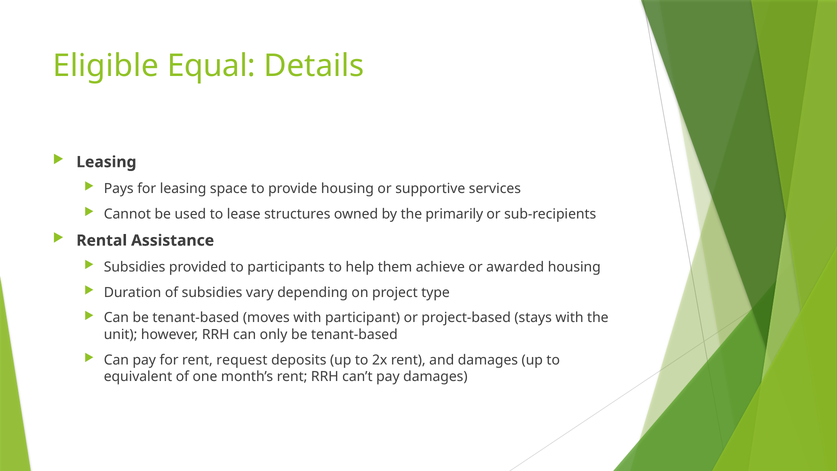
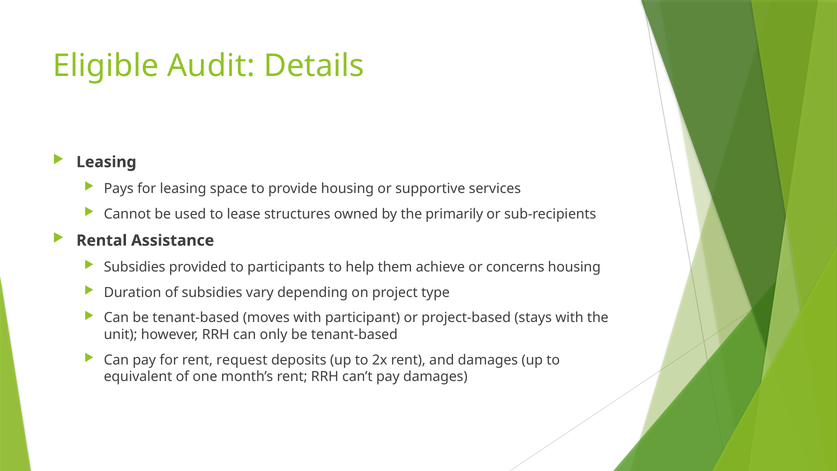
Equal: Equal -> Audit (211, 66)
awarded: awarded -> concerns (515, 267)
